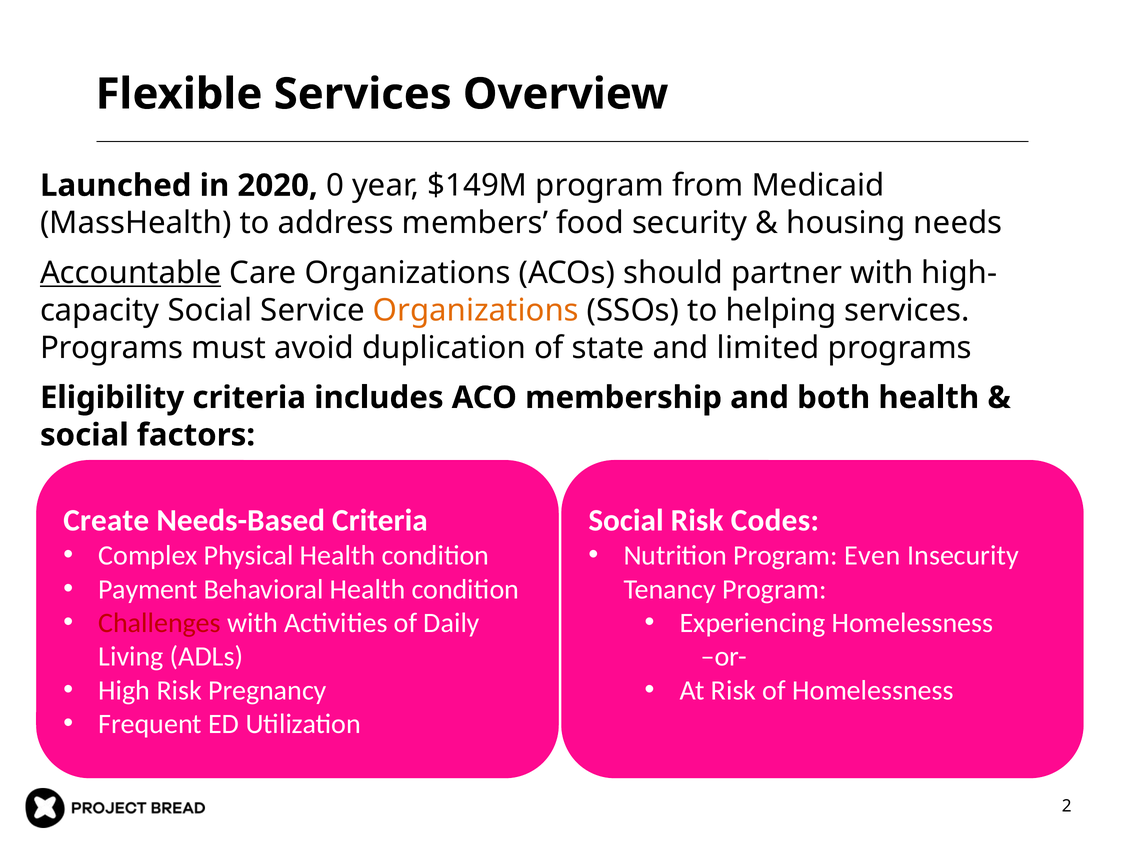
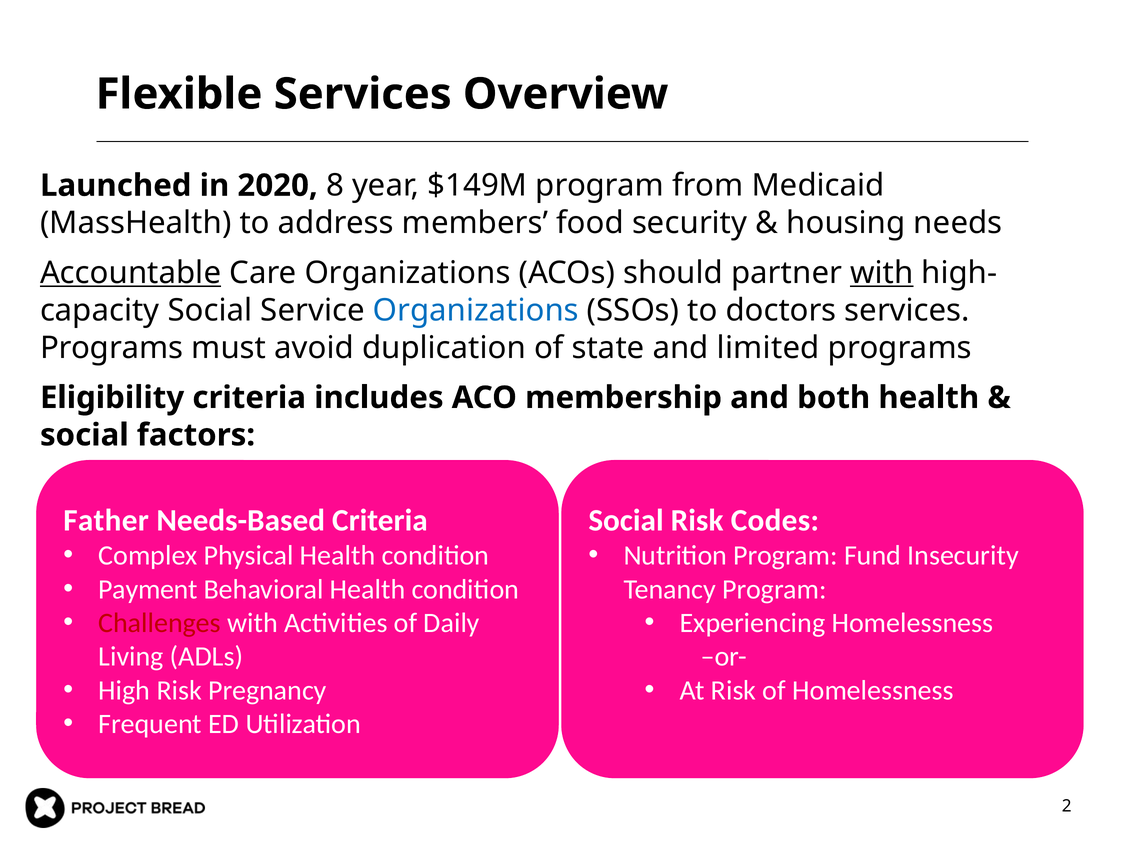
0: 0 -> 8 (335, 186)
with underline: none -> present (882, 273)
Organizations colour: orange -> blue (476, 310)
helping: helping -> doctors (781, 310)
Create: Create -> Father (106, 520)
Even: Even -> Fund (873, 556)
